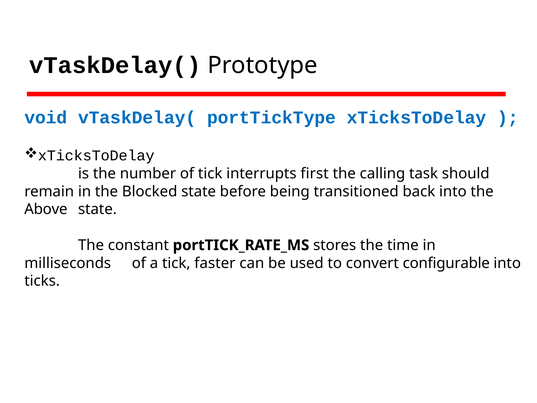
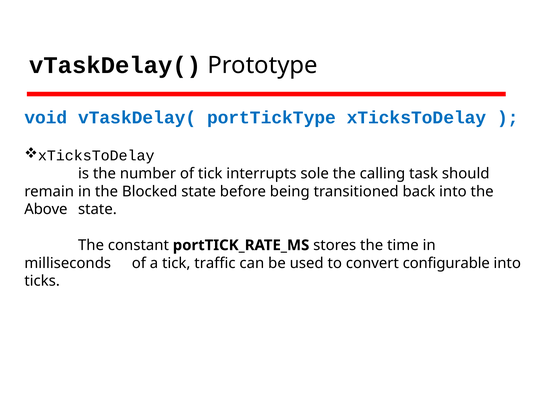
first: first -> sole (315, 173)
faster: faster -> traffic (215, 263)
